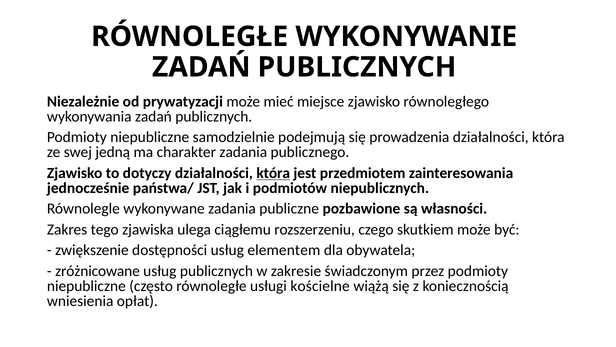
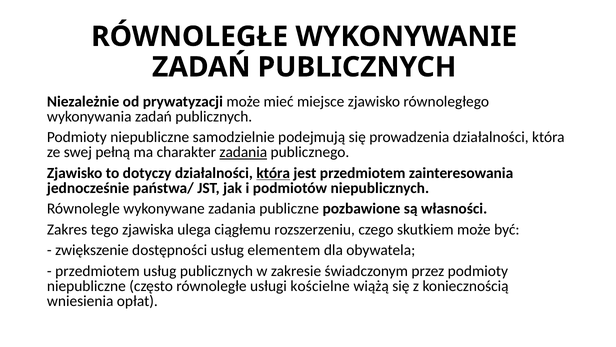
jedną: jedną -> pełną (113, 152)
zadania underline: none -> present (243, 152)
zróżnicowane: zróżnicowane -> przedmiotem (97, 271)
